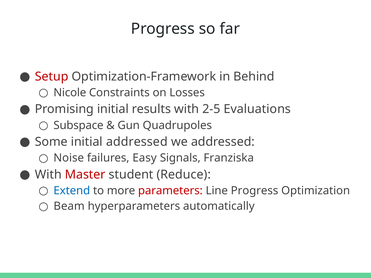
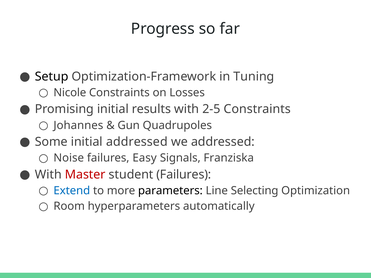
Setup colour: red -> black (52, 77)
Behind: Behind -> Tuning (254, 77)
2-5 Evaluations: Evaluations -> Constraints (257, 109)
Subspace: Subspace -> Johannes (78, 125)
student Reduce: Reduce -> Failures (184, 175)
parameters colour: red -> black (170, 191)
Line Progress: Progress -> Selecting (255, 191)
Beam: Beam -> Room (69, 206)
